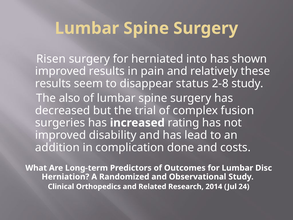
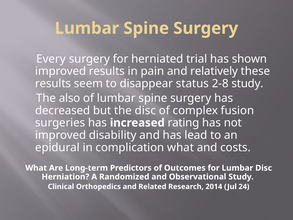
Risen: Risen -> Every (51, 59)
into: into -> trial (197, 59)
the trial: trial -> disc (145, 110)
addition: addition -> epidural (57, 147)
complication done: done -> what (181, 147)
